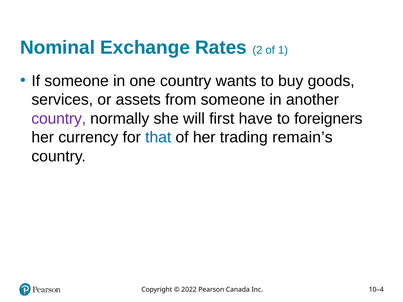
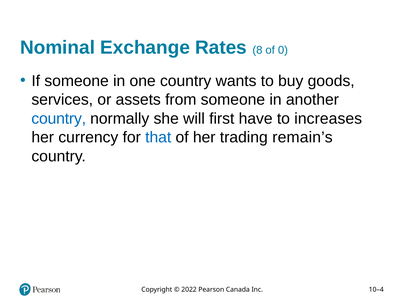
2: 2 -> 8 (257, 50)
1: 1 -> 0 (283, 50)
country colour: purple -> blue (59, 119)
foreigners: foreigners -> increases (328, 119)
